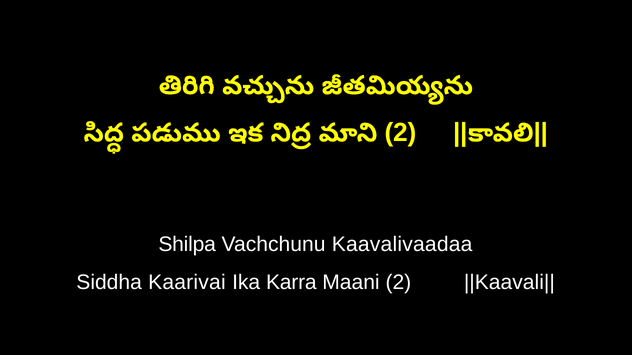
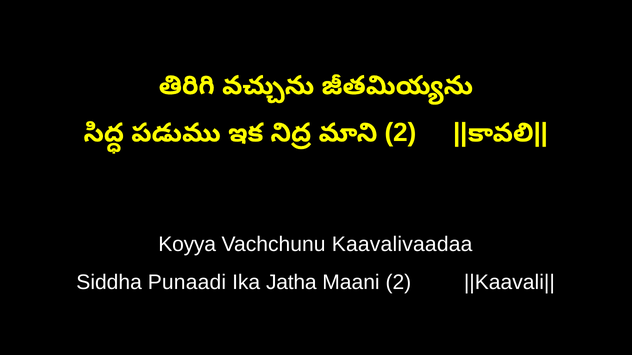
Shilpa: Shilpa -> Koyya (187, 245)
Kaarivai: Kaarivai -> Punaadi (187, 283)
Karra: Karra -> Jatha (291, 283)
